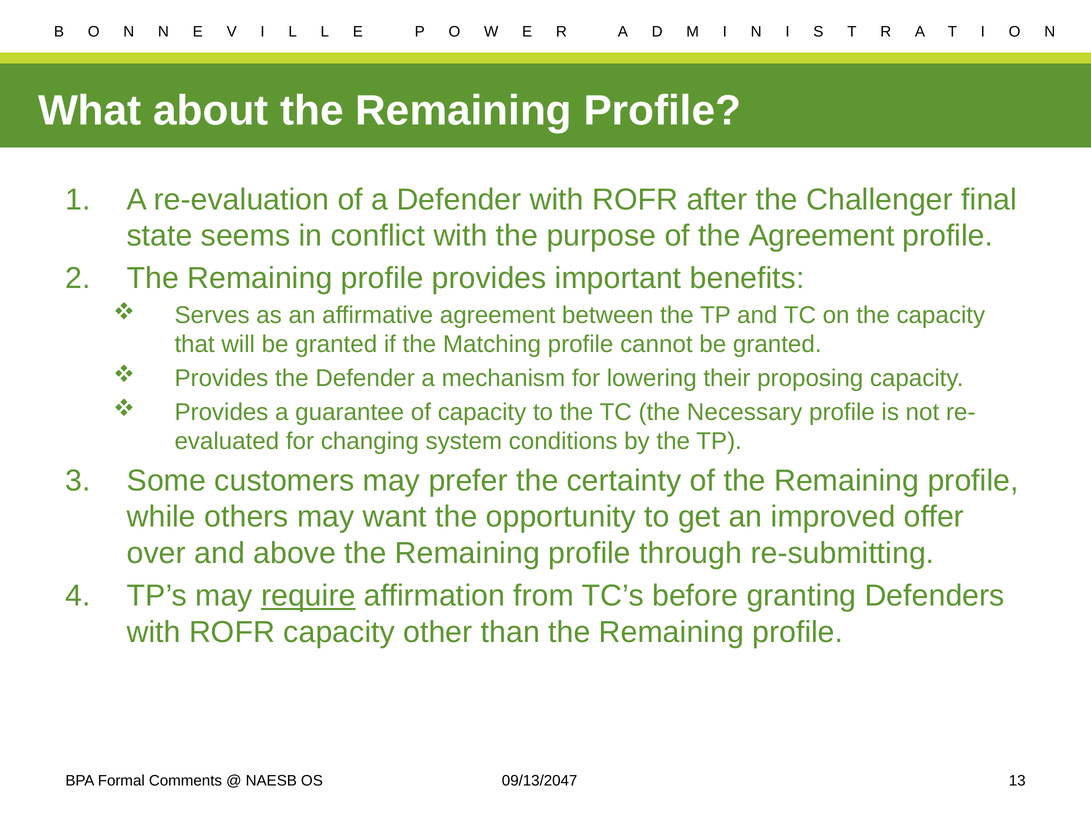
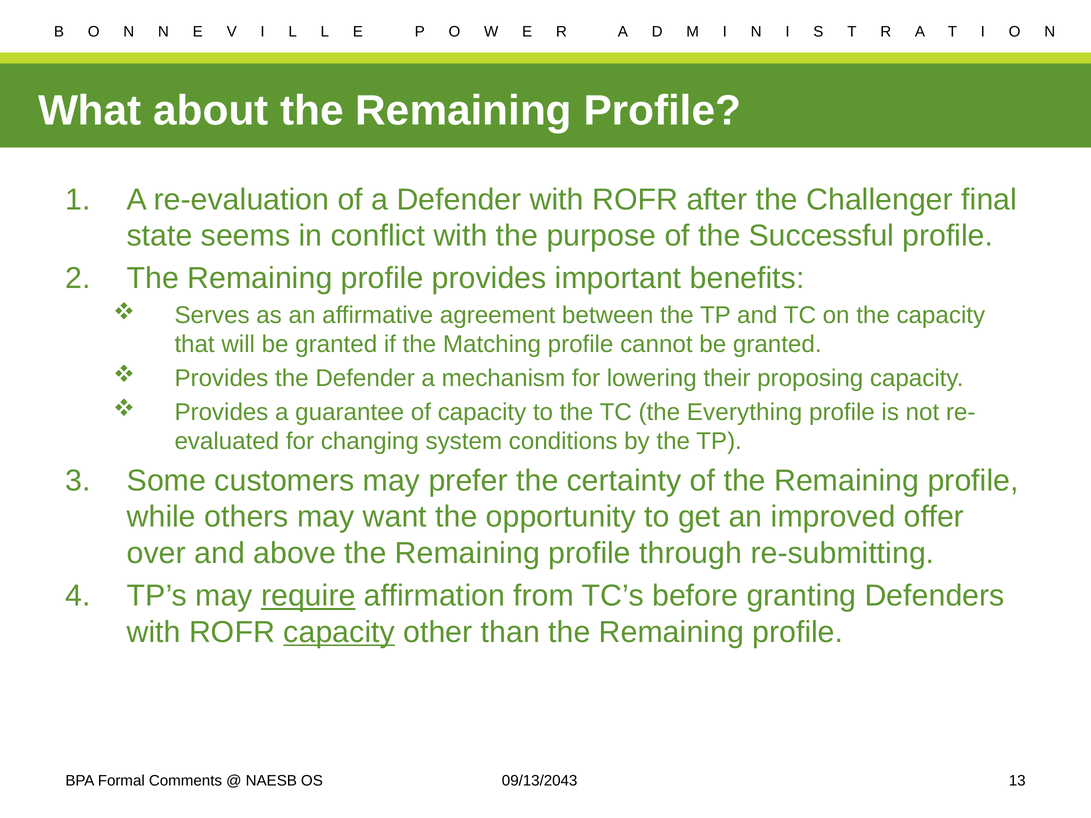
the Agreement: Agreement -> Successful (821, 236)
Necessary: Necessary -> Everything (745, 412)
capacity underline: none -> present (339, 632)
09/13/2047: 09/13/2047 -> 09/13/2043 (540, 781)
